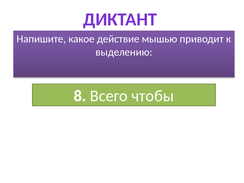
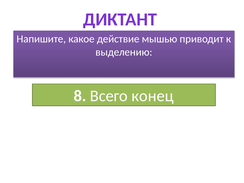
чтобы: чтобы -> конец (153, 96)
